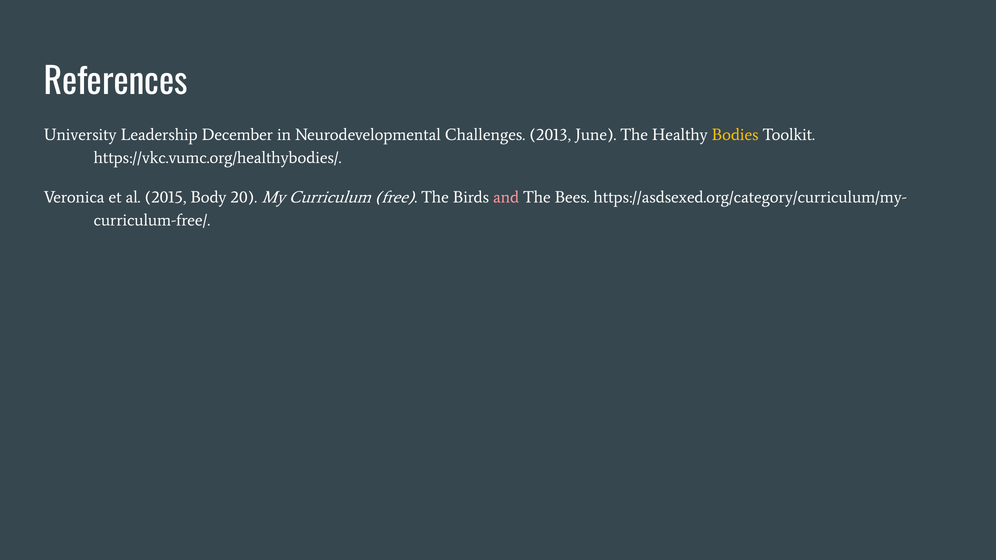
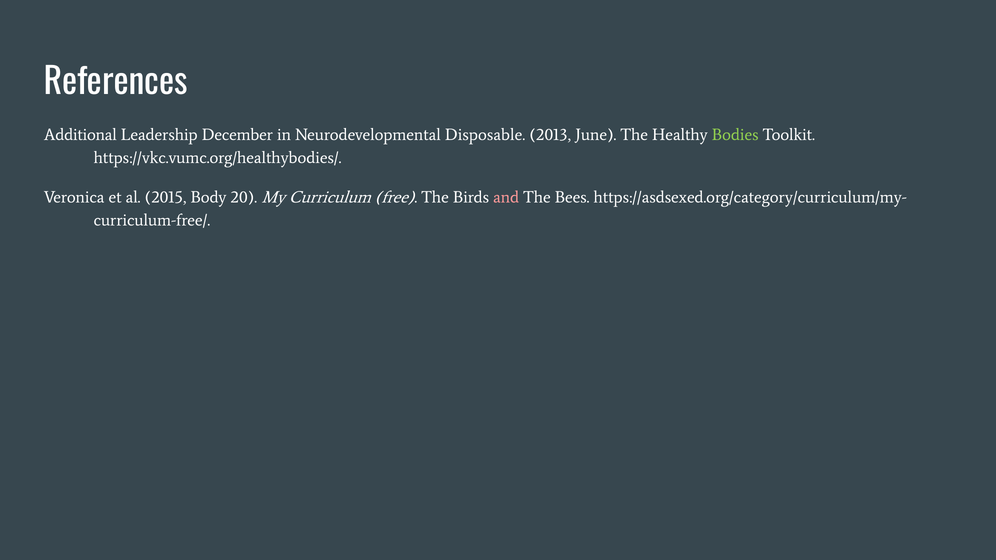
University: University -> Additional (80, 135)
Challenges: Challenges -> Disposable (485, 135)
Bodies colour: yellow -> light green (735, 135)
